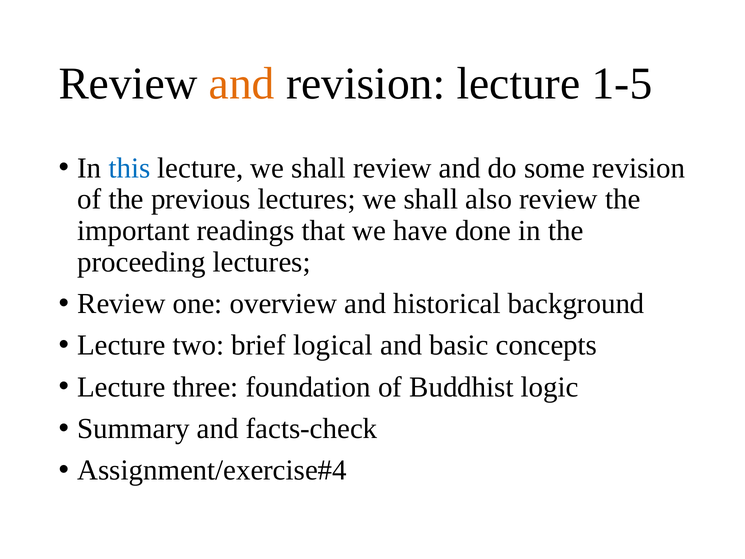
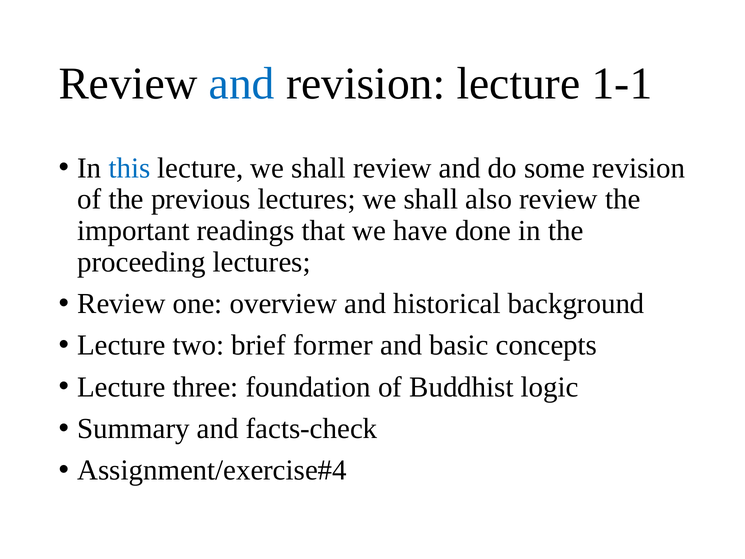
and colour: orange -> blue (242, 83)
1-5: 1-5 -> 1-1 (622, 83)
logical: logical -> former (333, 345)
